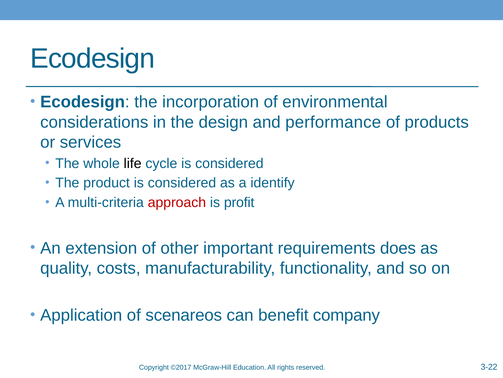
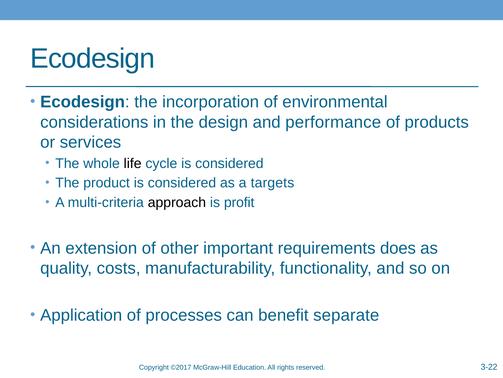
identify: identify -> targets (272, 183)
approach colour: red -> black (177, 202)
scenareos: scenareos -> processes (184, 315)
company: company -> separate (346, 315)
